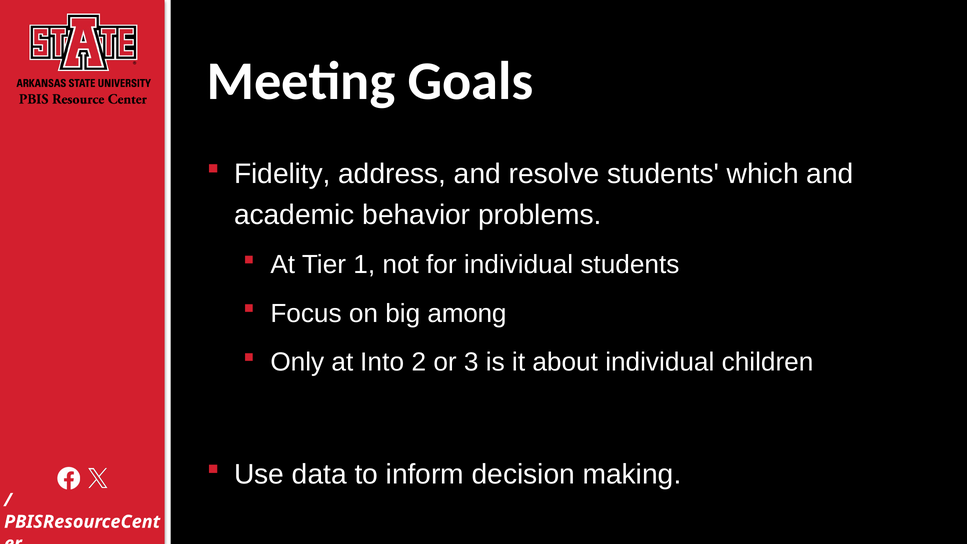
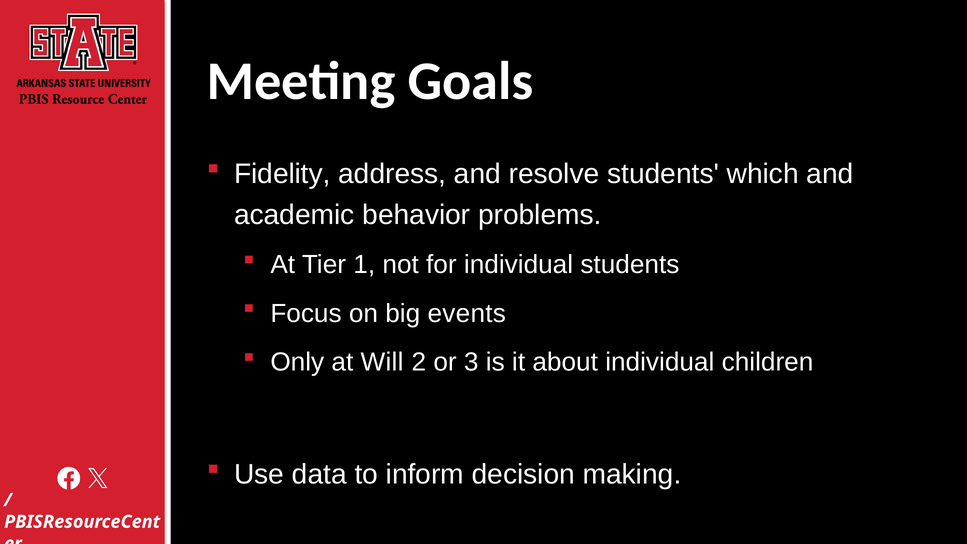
among: among -> events (467, 313)
Into: Into -> Will (382, 362)
